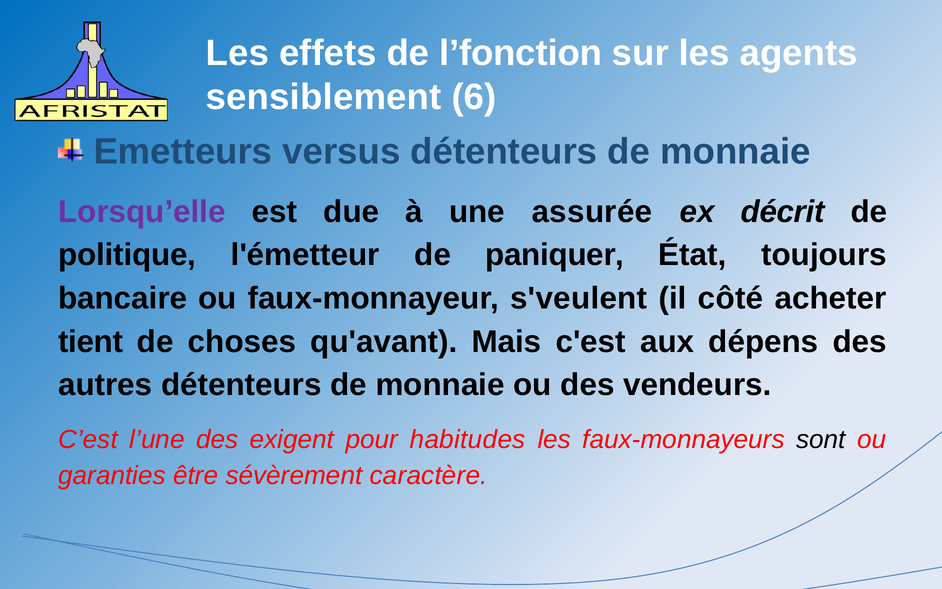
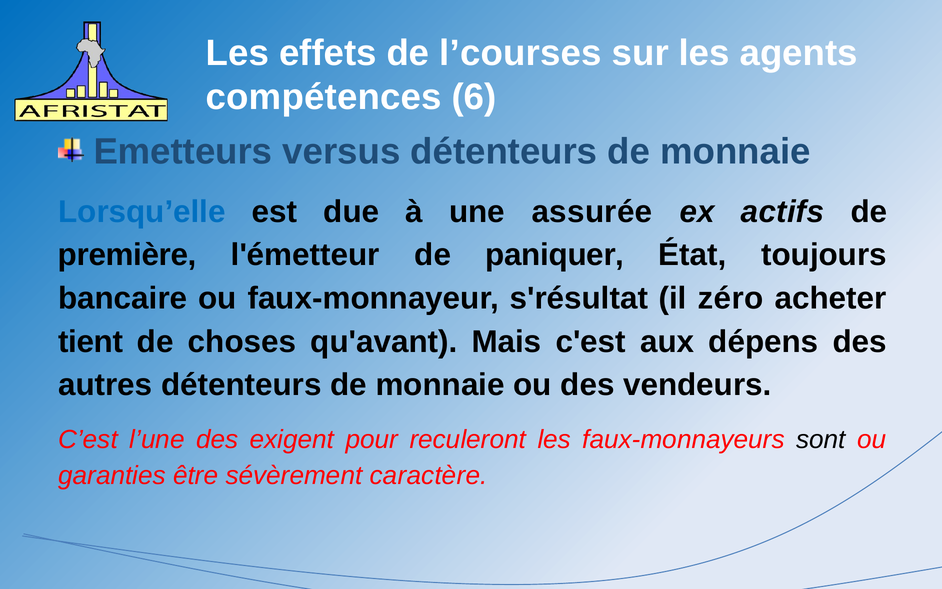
l’fonction: l’fonction -> l’courses (521, 53)
sensiblement: sensiblement -> compétences (324, 97)
Lorsqu’elle colour: purple -> blue (142, 212)
décrit: décrit -> actifs (782, 212)
politique: politique -> première (127, 255)
s'veulent: s'veulent -> s'résultat (579, 298)
côté: côté -> zéro (731, 298)
habitudes: habitudes -> reculeront (468, 439)
